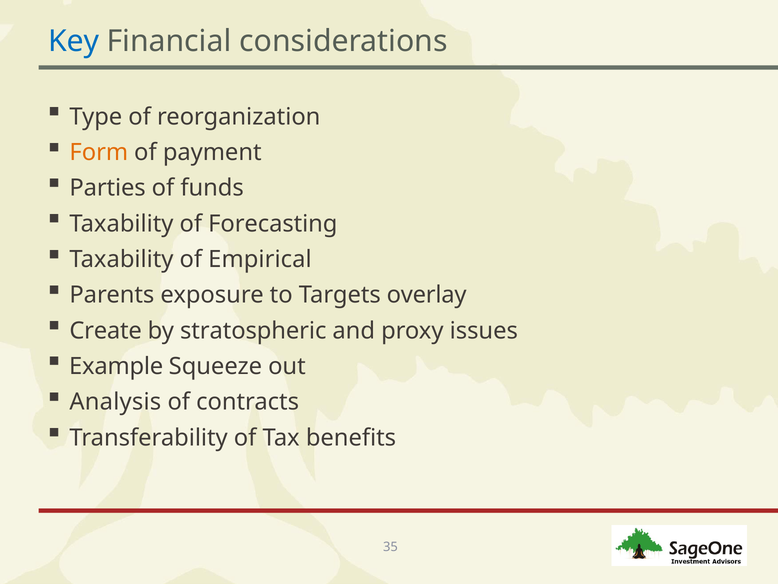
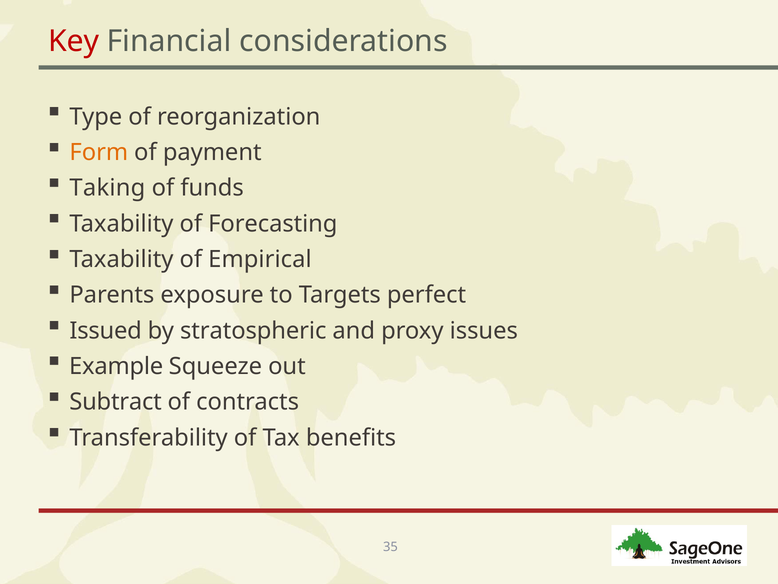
Key colour: blue -> red (74, 41)
Parties: Parties -> Taking (107, 188)
overlay: overlay -> perfect (427, 295)
Create: Create -> Issued (106, 330)
Analysis: Analysis -> Subtract (116, 402)
